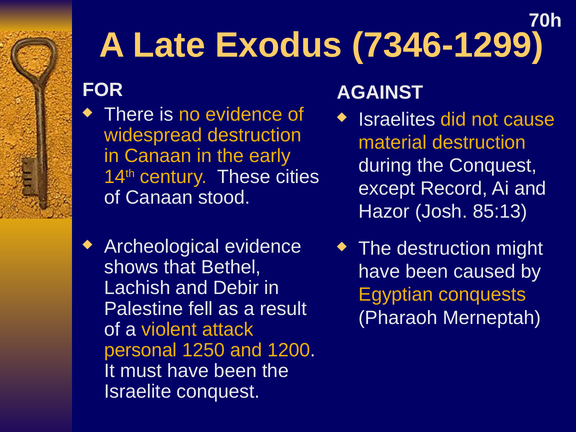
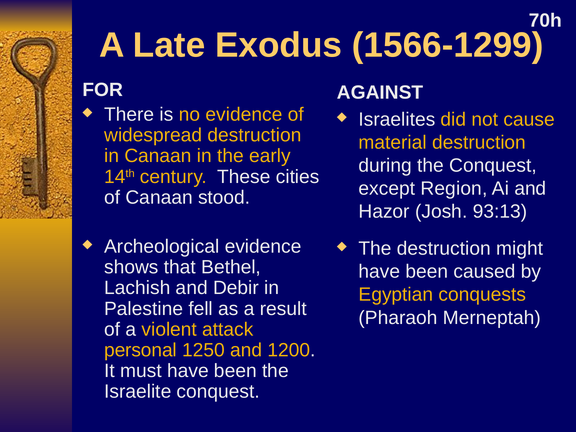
7346-1299: 7346-1299 -> 1566-1299 (448, 45)
Record: Record -> Region (454, 189)
85:13: 85:13 -> 93:13 (500, 212)
